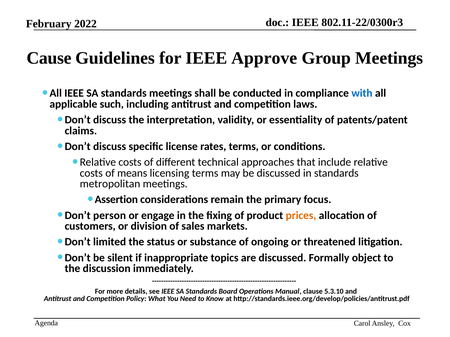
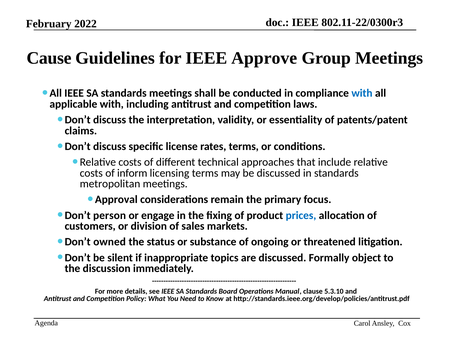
applicable such: such -> with (112, 104)
means: means -> inform (132, 173)
Assertion: Assertion -> Approval (116, 200)
prices colour: orange -> blue (301, 216)
limited: limited -> owned (110, 242)
